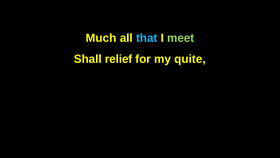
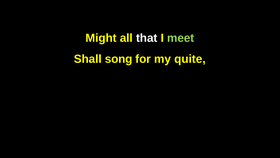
Much: Much -> Might (101, 38)
that colour: light blue -> white (147, 38)
relief: relief -> song (119, 59)
